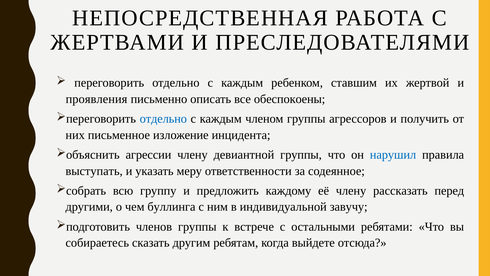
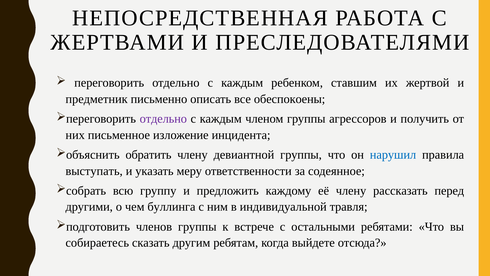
проявления: проявления -> предметник (97, 99)
отдельно colour: blue -> purple (163, 119)
агрессии: агрессии -> обратить (148, 155)
завучу: завучу -> травля (349, 207)
